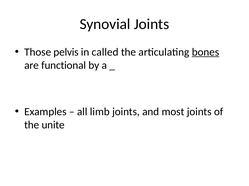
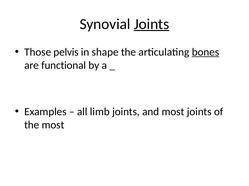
Joints underline: none -> present (152, 24)
called: called -> shape (105, 52)
the unite: unite -> most (53, 125)
